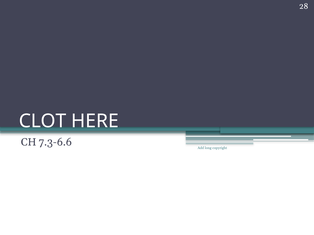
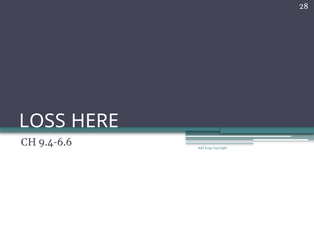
CLOT: CLOT -> LOSS (42, 121)
7.3-6.6: 7.3-6.6 -> 9.4-6.6 (55, 142)
